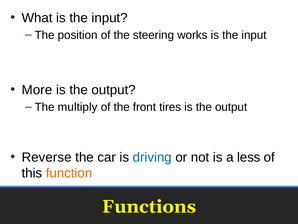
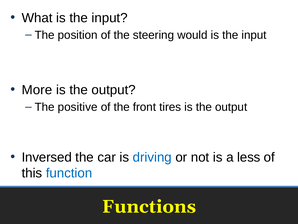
works: works -> would (192, 35)
multiply: multiply -> positive (78, 107)
Reverse: Reverse -> Inversed (47, 157)
function colour: orange -> blue (69, 173)
